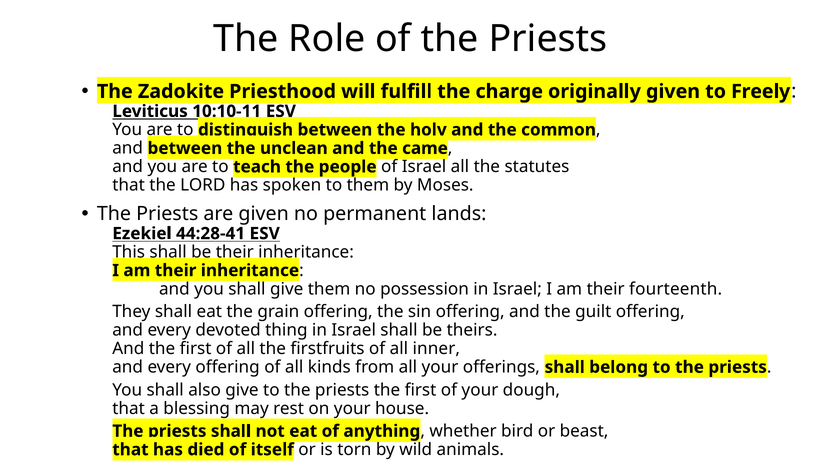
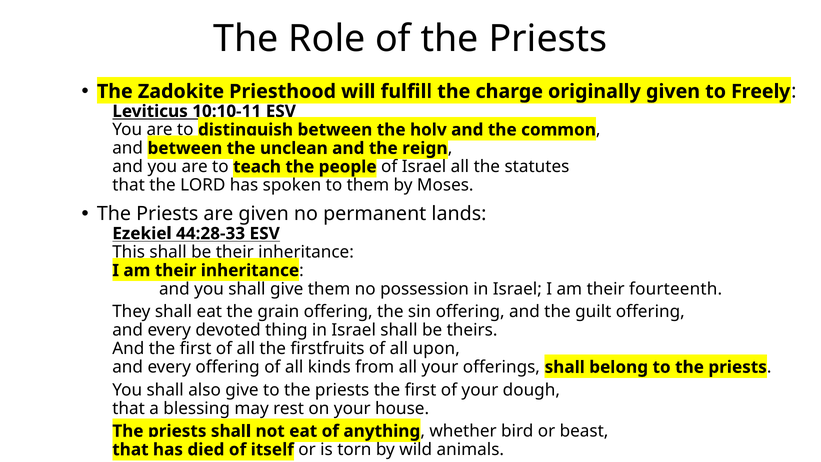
came: came -> reign (425, 148)
44:28-41: 44:28-41 -> 44:28-33 (211, 233)
inner: inner -> upon (436, 349)
